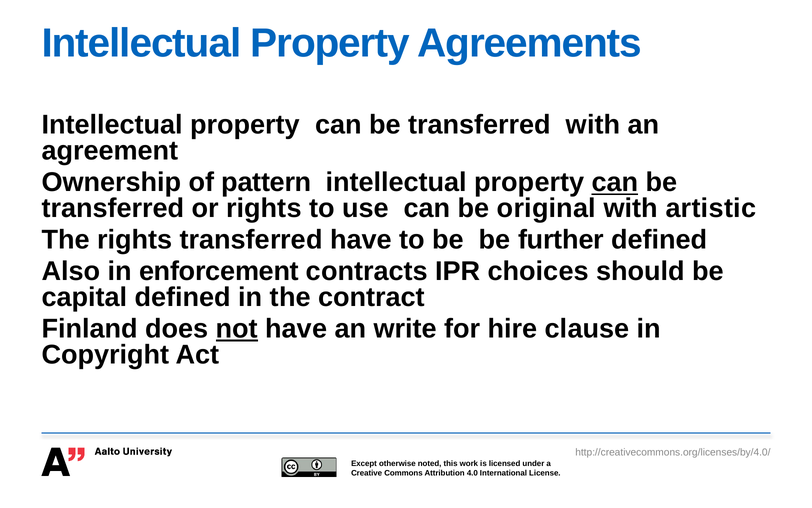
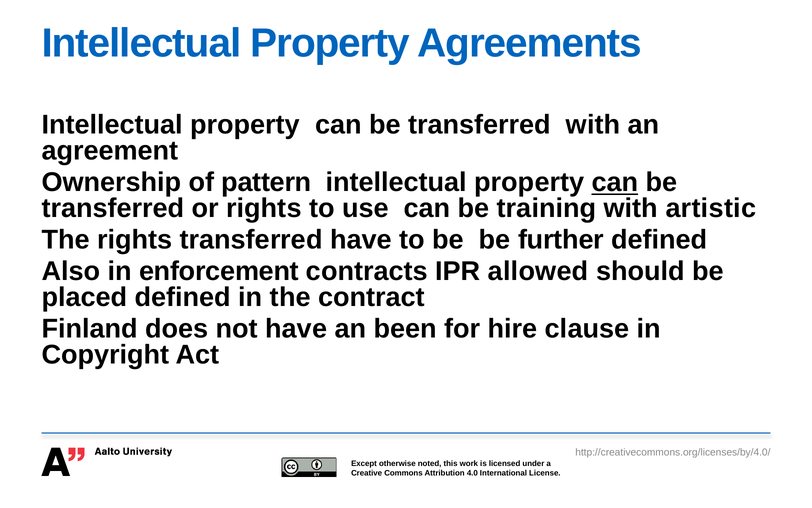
original: original -> training (547, 208)
choices: choices -> allowed (538, 271)
capital: capital -> placed (84, 297)
not underline: present -> none (237, 328)
write: write -> been (405, 328)
